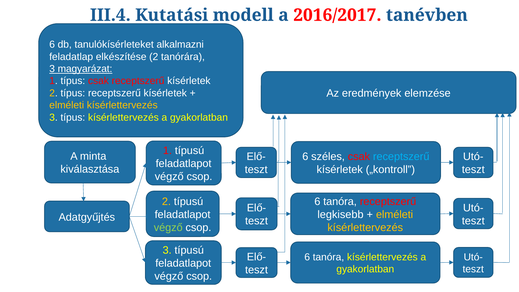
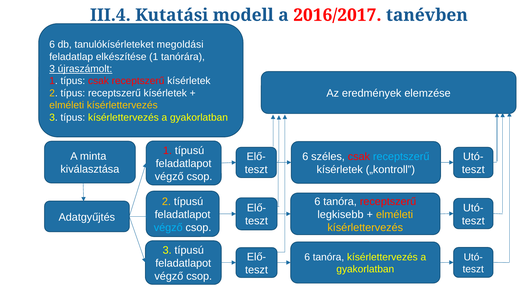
alkalmazni: alkalmazni -> megoldási (180, 45)
elkészítése 2: 2 -> 1 (154, 57)
magyarázat: magyarázat -> újraszámolt (85, 69)
végző colour: light green -> light blue (168, 228)
